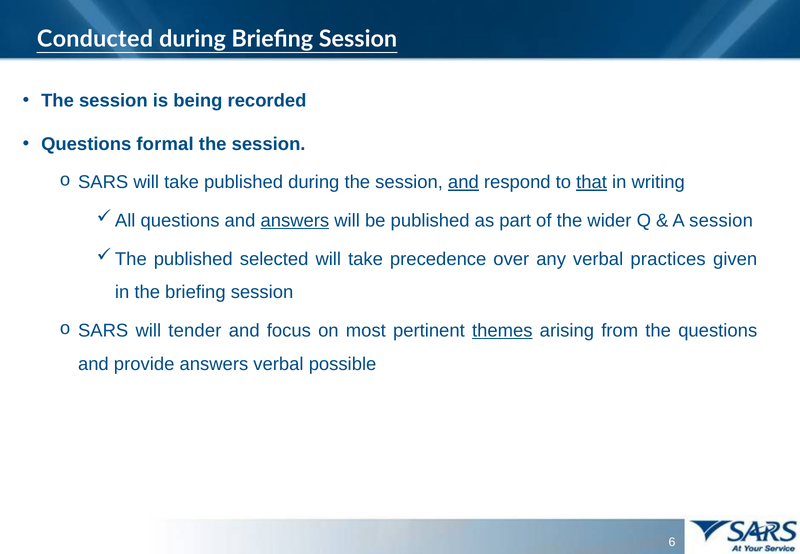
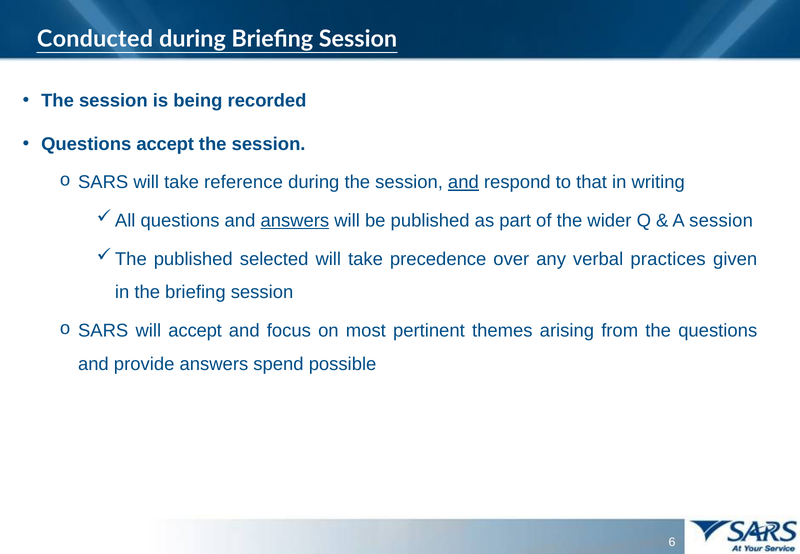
Questions formal: formal -> accept (165, 144)
take published: published -> reference (244, 182)
that underline: present -> none (592, 182)
will tender: tender -> accept (195, 331)
themes underline: present -> none (502, 331)
answers verbal: verbal -> spend (278, 364)
